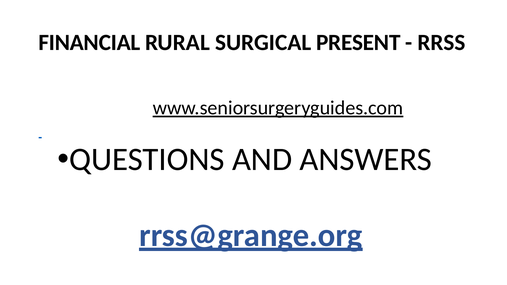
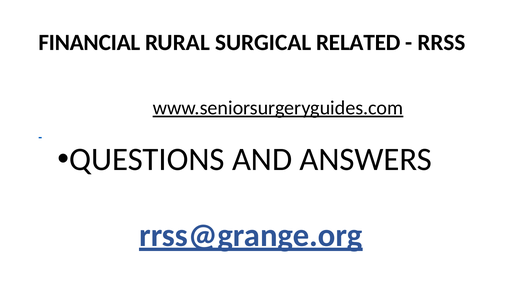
PRESENT: PRESENT -> RELATED (358, 43)
